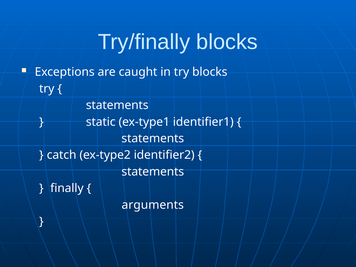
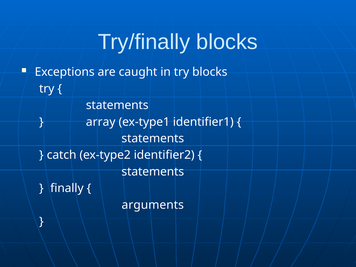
static: static -> array (101, 122)
